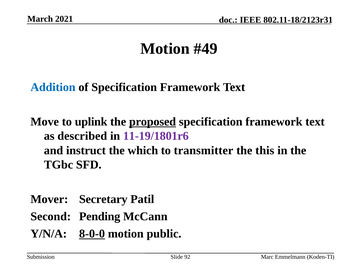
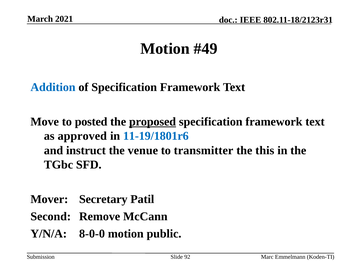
uplink: uplink -> posted (91, 122)
described: described -> approved (82, 136)
11-19/1801r6 colour: purple -> blue (156, 136)
which: which -> venue (143, 151)
Pending: Pending -> Remove (100, 217)
8-0-0 underline: present -> none (92, 234)
